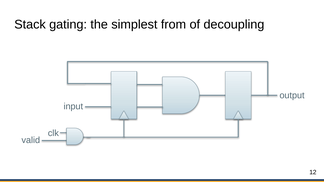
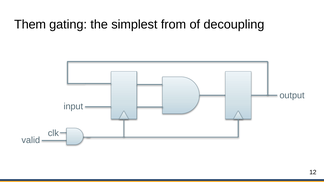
Stack: Stack -> Them (30, 25)
